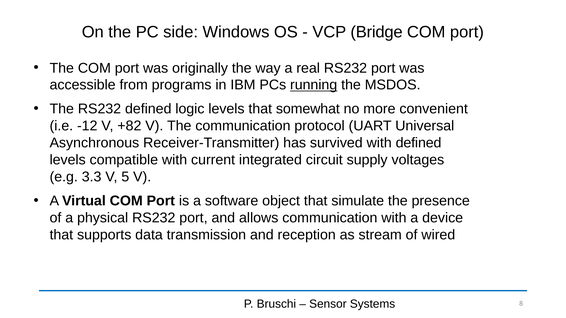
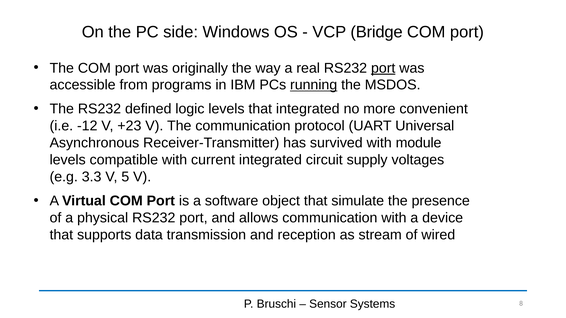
port underline: none -> present (383, 68)
that somewhat: somewhat -> integrated (308, 109)
+82: +82 -> +23 (129, 126)
with defined: defined -> module (419, 143)
